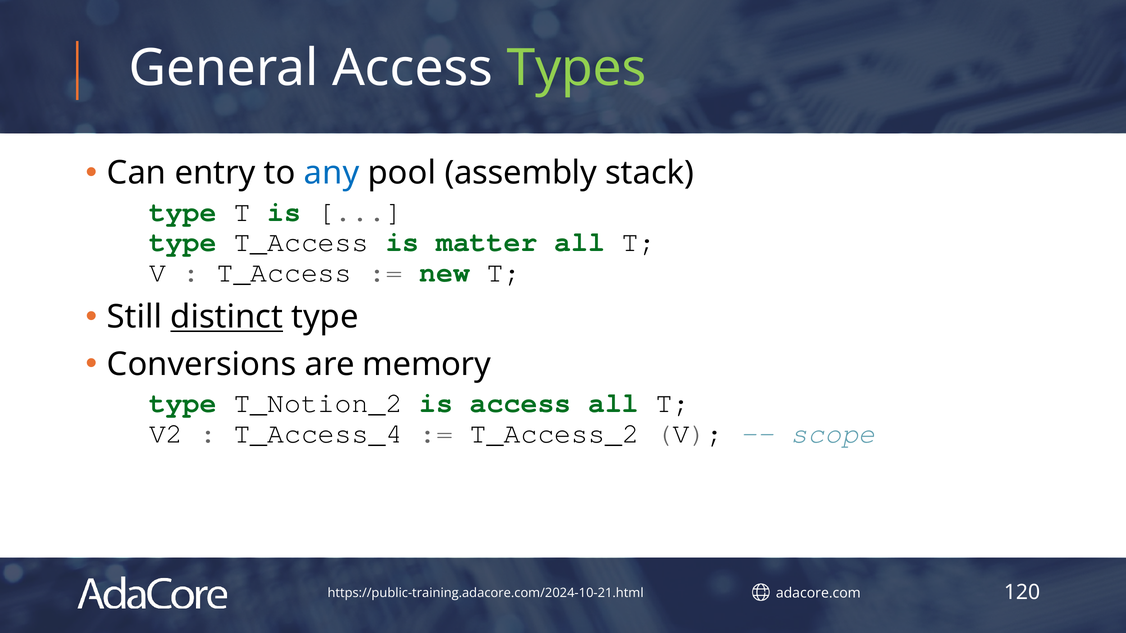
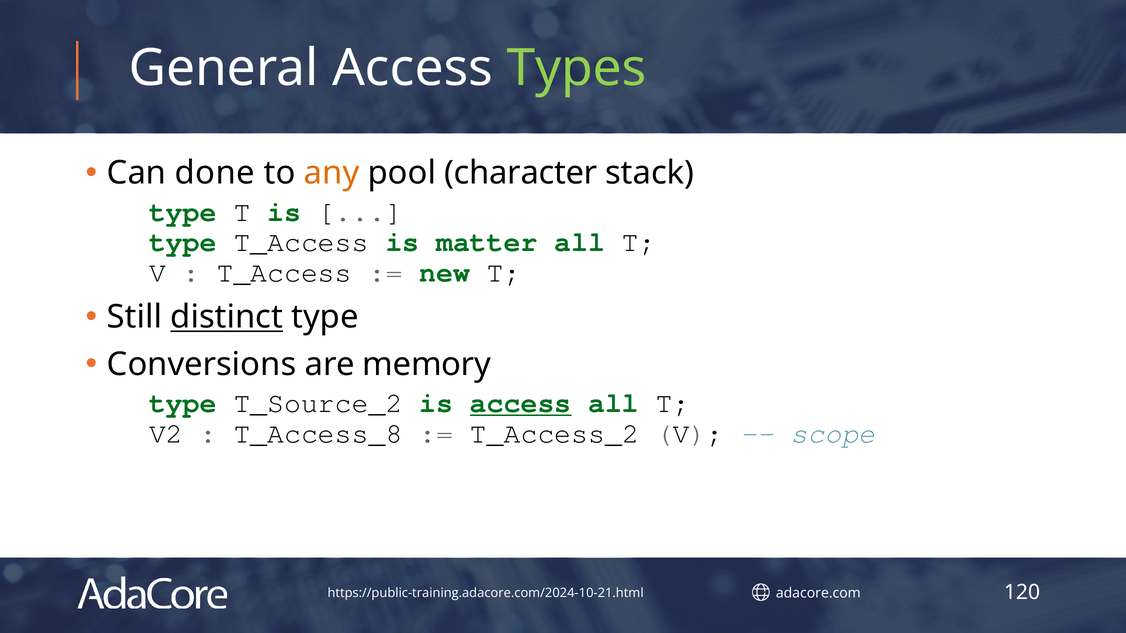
entry: entry -> done (215, 173)
any colour: blue -> orange (332, 173)
assembly: assembly -> character (521, 173)
T_Notion_2: T_Notion_2 -> T_Source_2 (318, 403)
access underline: none -> present (521, 403)
T_Access_4: T_Access_4 -> T_Access_8 (318, 434)
